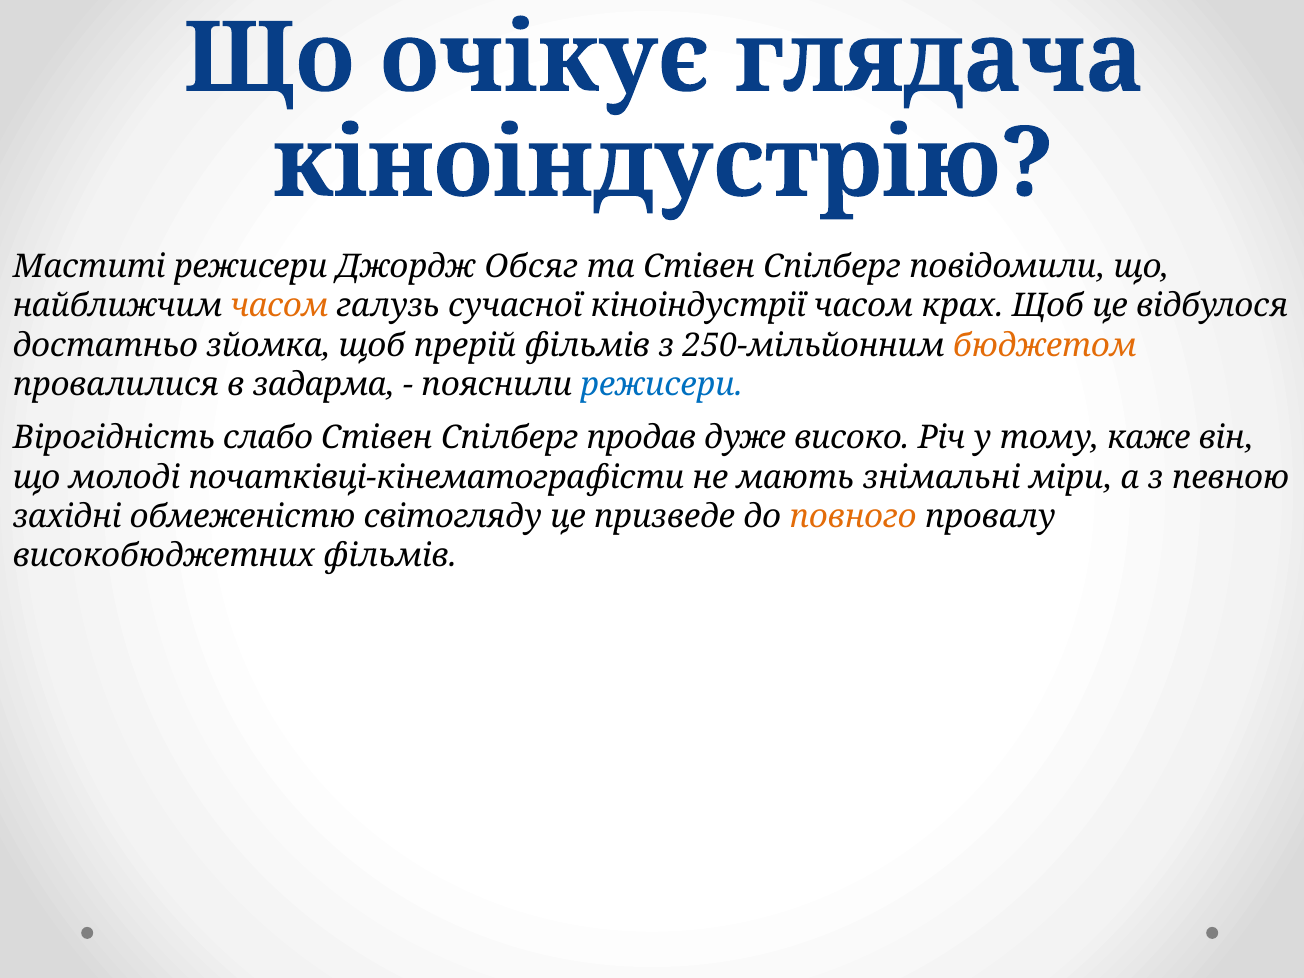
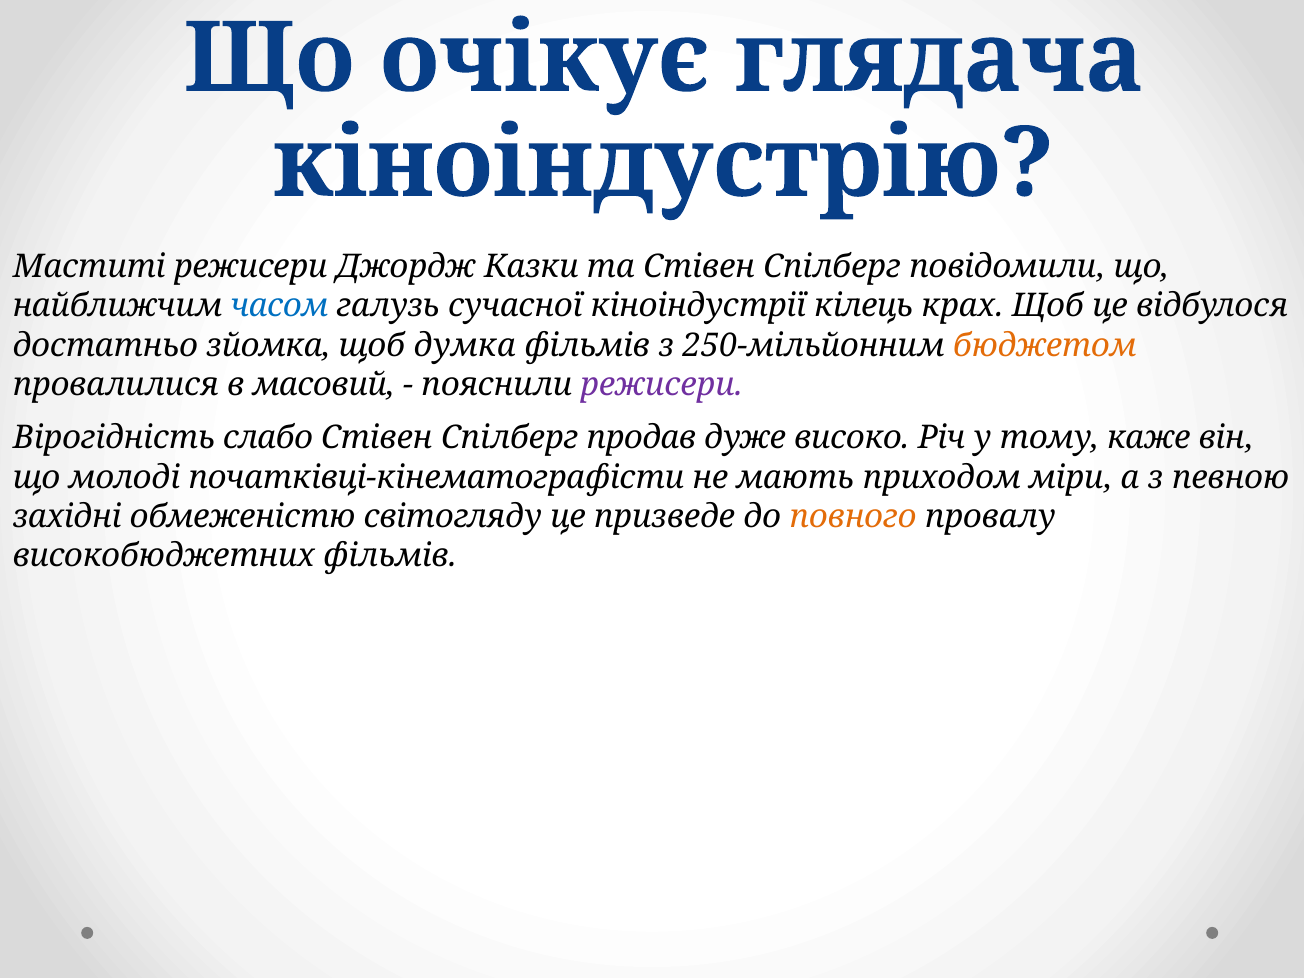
Обсяг: Обсяг -> Казки (531, 267)
часом colour: orange -> blue (280, 306)
кіноіндустрії часом: часом -> кілець (864, 306)
прерій: прерій -> думка (465, 345)
задарма: задарма -> масовий (324, 384)
режисери colour: blue -> purple (662, 384)
знімальні: знімальні -> приходом (942, 477)
